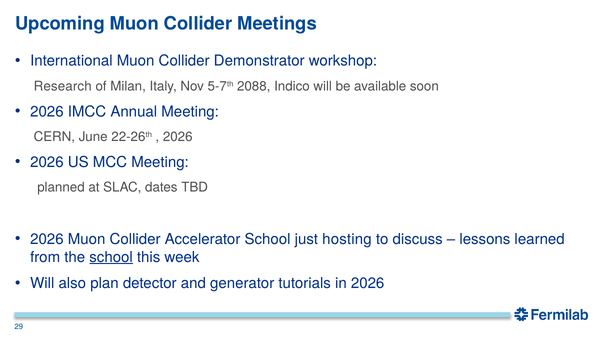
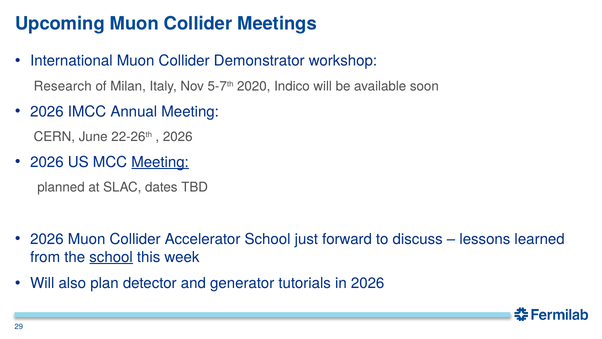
2088: 2088 -> 2020 (254, 86)
Meeting underline: none -> present (160, 162)
hosting: hosting -> forward (347, 239)
